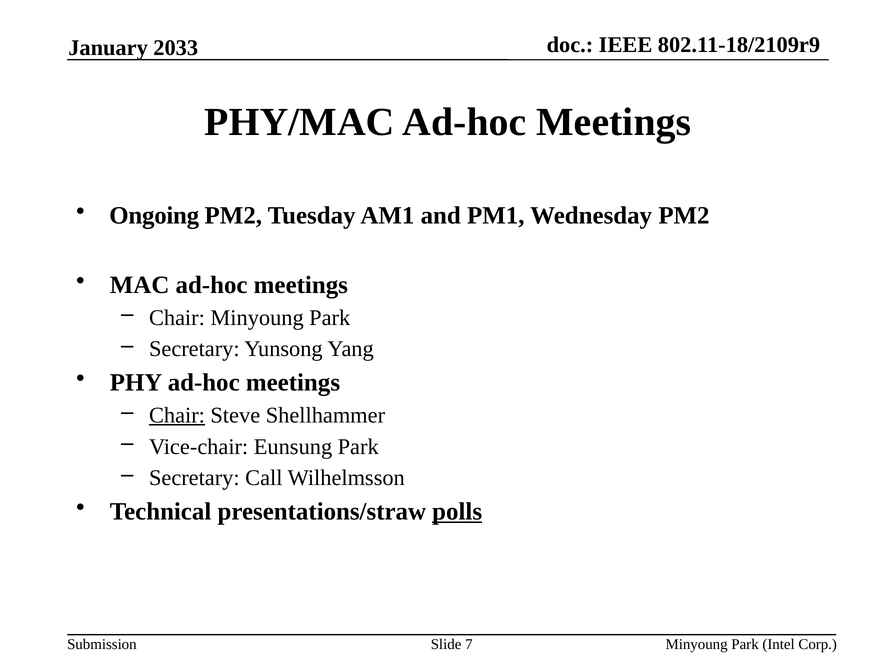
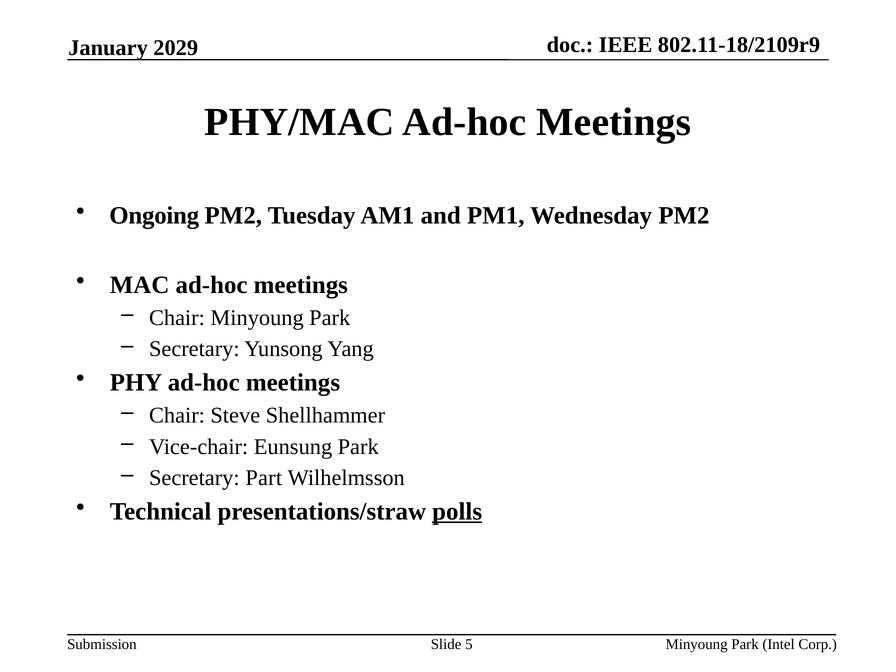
2033: 2033 -> 2029 (176, 48)
Chair underline: present -> none (177, 415)
Call: Call -> Part (264, 478)
7: 7 -> 5 (469, 644)
